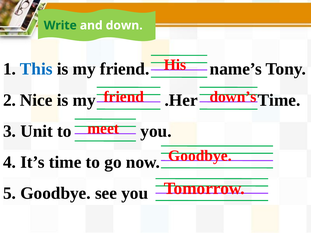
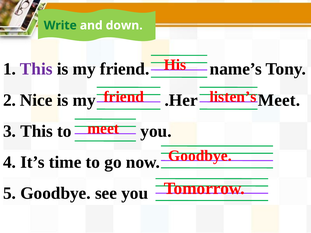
This colour: blue -> purple (36, 69)
down’s: down’s -> listen’s (233, 97)
.Her Time: Time -> Meet (279, 100)
3 Unit: Unit -> This (37, 131)
